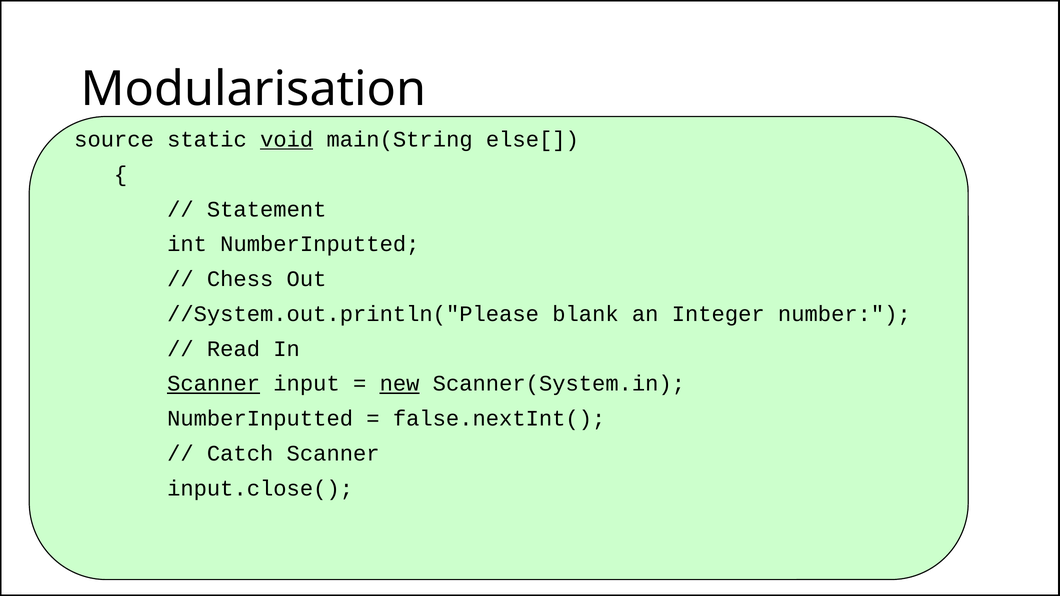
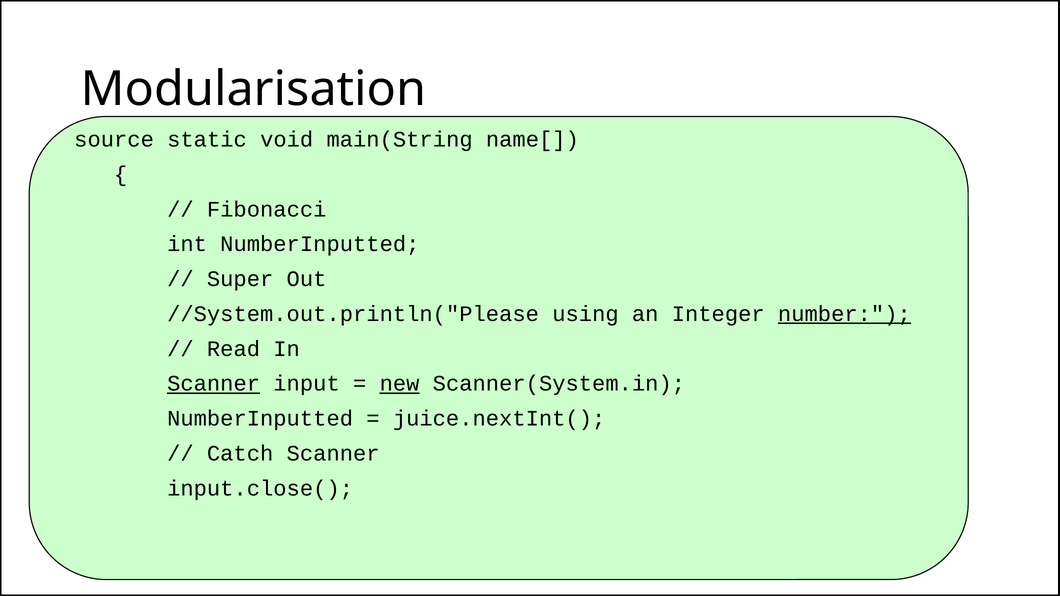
void underline: present -> none (287, 140)
else[: else[ -> name[ (532, 140)
Statement: Statement -> Fibonacci (267, 209)
Chess: Chess -> Super (240, 279)
blank: blank -> using (585, 314)
number underline: none -> present (844, 314)
false.nextInt(: false.nextInt( -> juice.nextInt( (499, 419)
